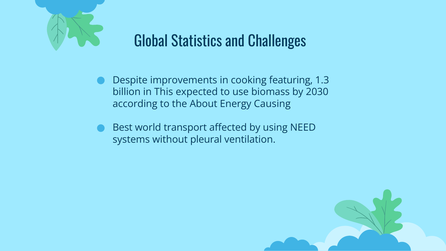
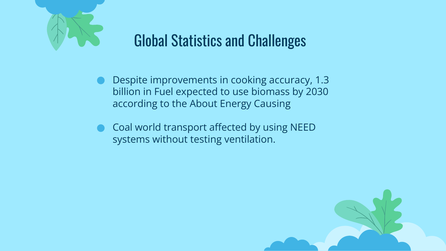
featuring: featuring -> accuracy (291, 80)
This: This -> Fuel (164, 92)
Best: Best -> Coal (123, 128)
pleural: pleural -> testing (206, 139)
